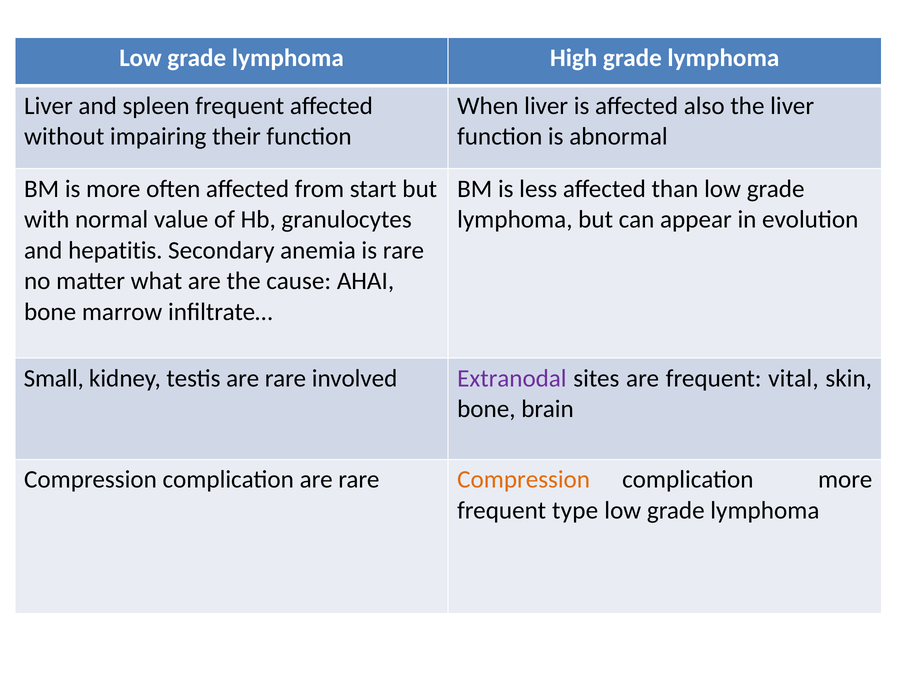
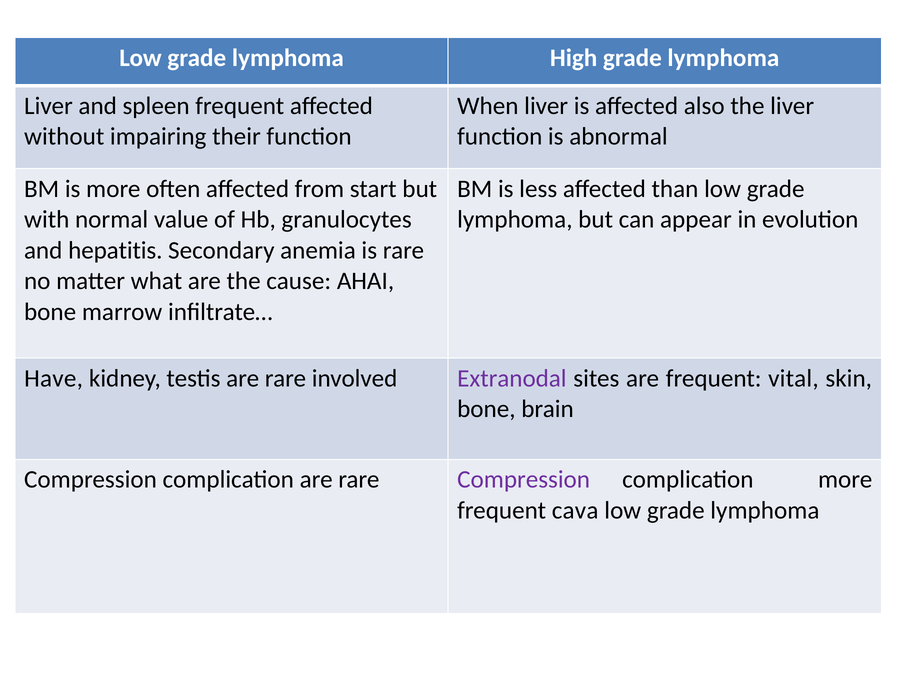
Small: Small -> Have (54, 378)
Compression colour: orange -> purple (524, 480)
type: type -> cava (575, 510)
